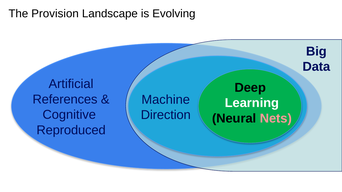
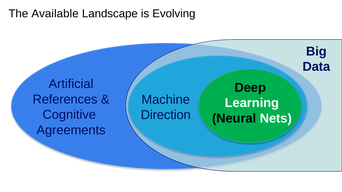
Provision: Provision -> Available (55, 14)
Nets colour: pink -> white (276, 119)
Reproduced: Reproduced -> Agreements (71, 130)
